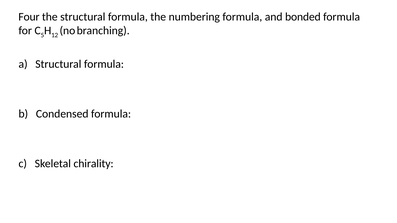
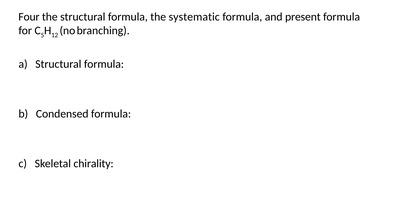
numbering: numbering -> systematic (194, 17)
bonded: bonded -> present (303, 17)
